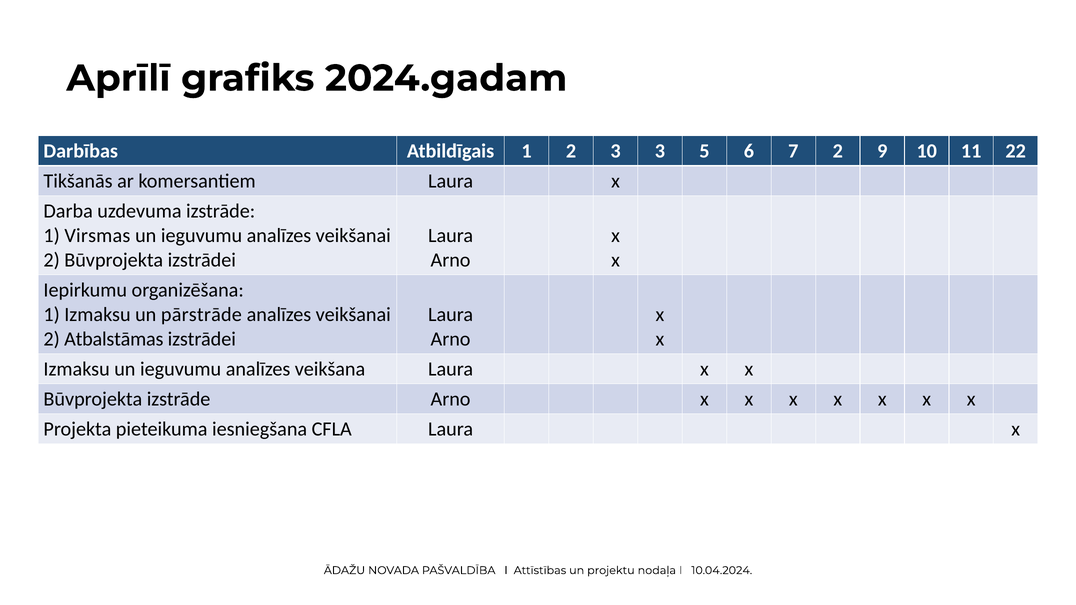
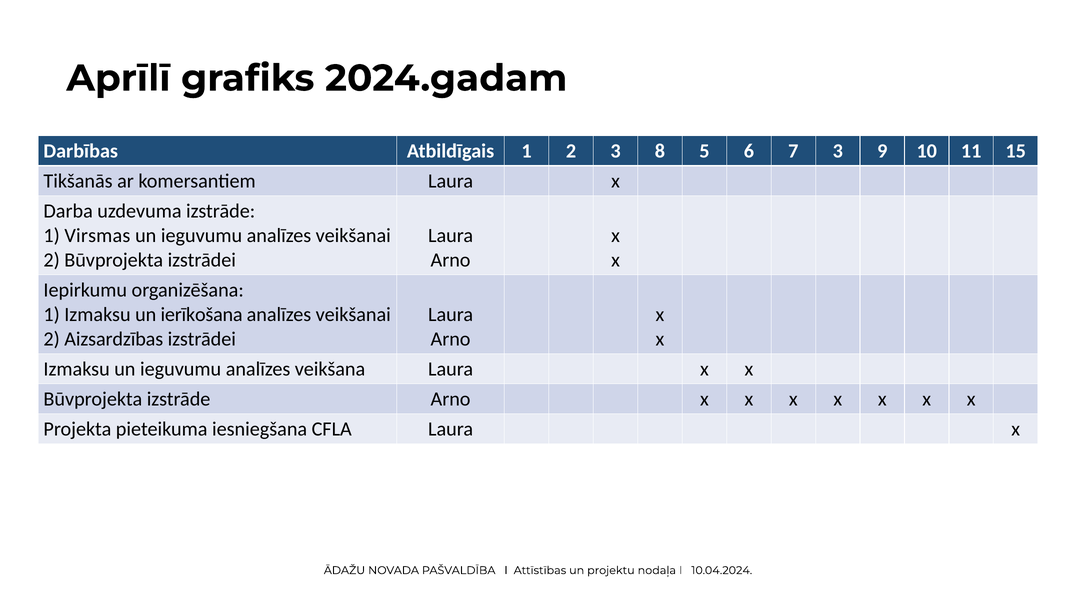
3 3: 3 -> 8 (660, 151)
7 2: 2 -> 3 (838, 151)
22: 22 -> 15 (1016, 151)
pārstrāde: pārstrāde -> ierīkošana (202, 315)
Atbalstāmas: Atbalstāmas -> Aizsardzības (114, 339)
